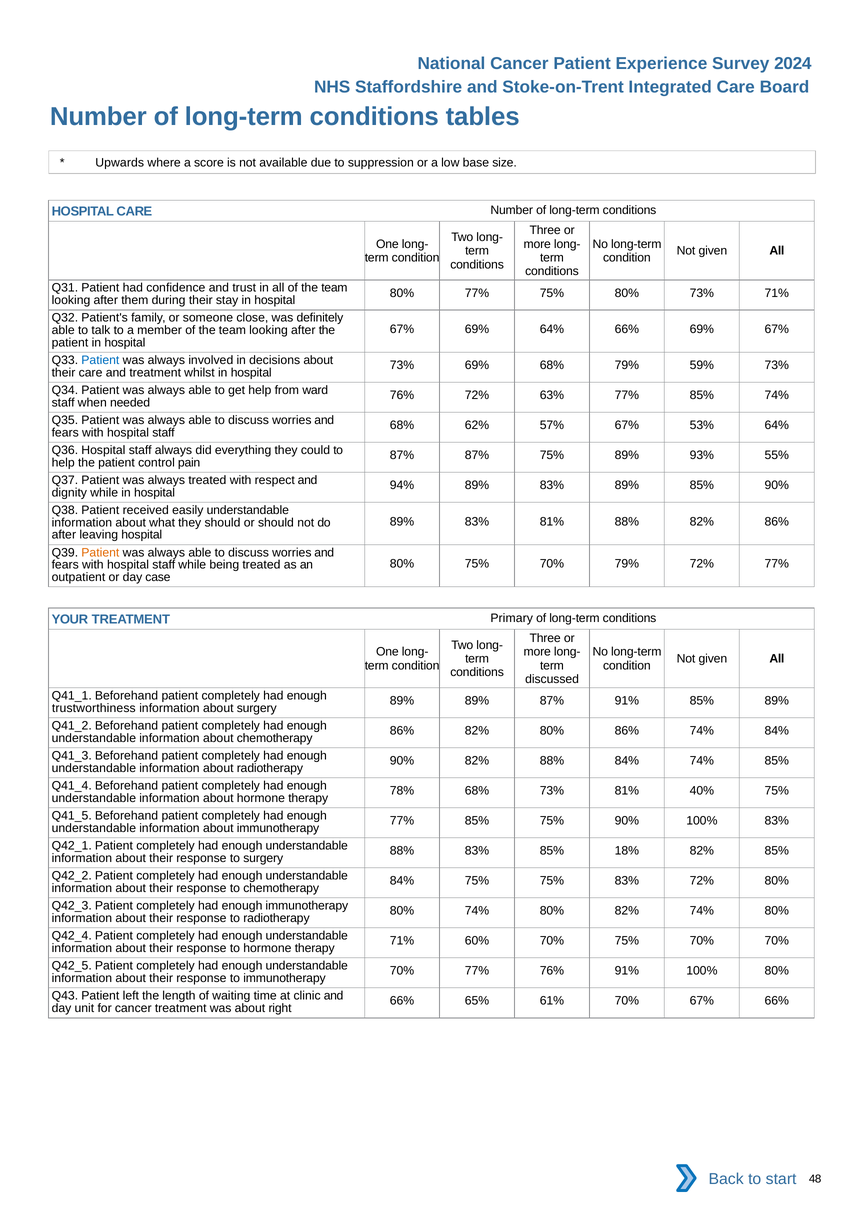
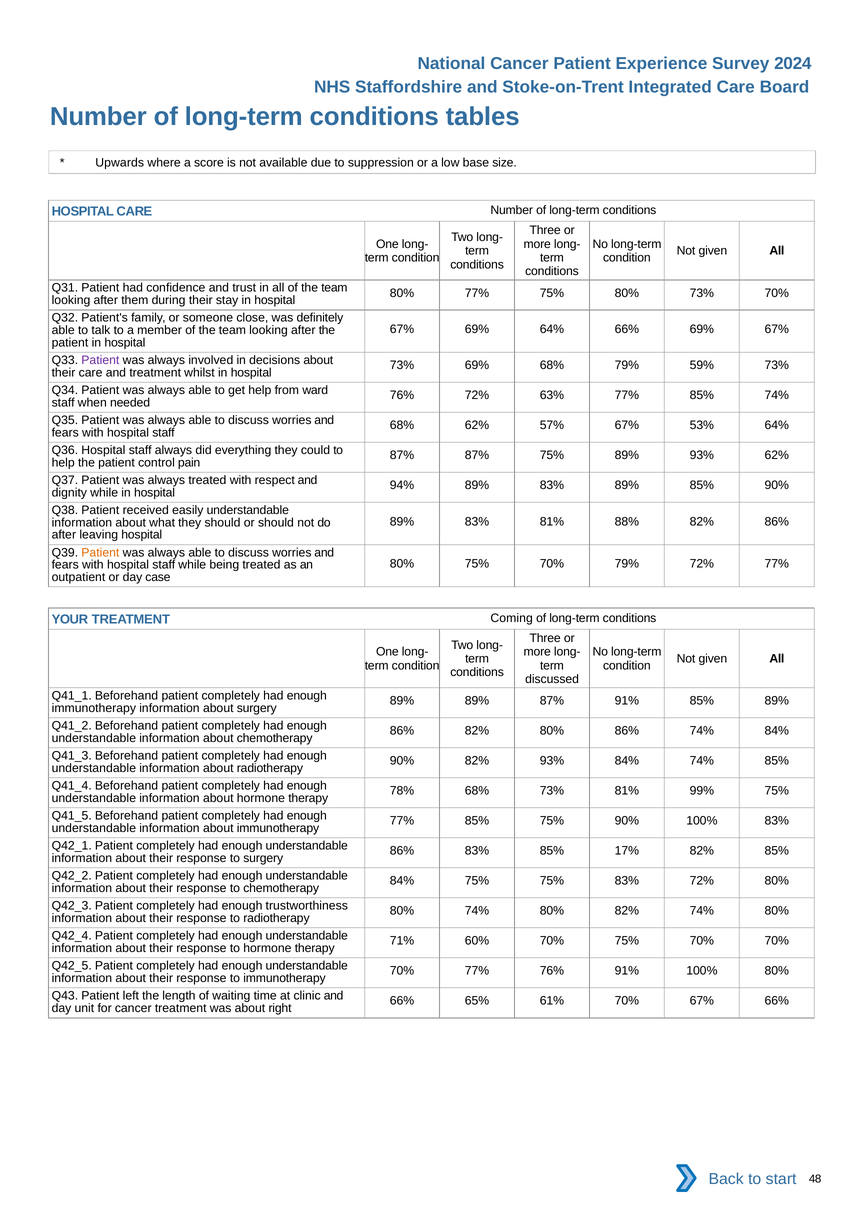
73% 71%: 71% -> 70% (777, 293)
Patient colour: blue -> purple (100, 360)
93% 55%: 55% -> 62% (777, 456)
Primary: Primary -> Coming (512, 619)
trustworthiness: trustworthiness -> immunotherapy (94, 709)
82% 88%: 88% -> 93% (552, 762)
40%: 40% -> 99% (702, 792)
88%: 88% -> 86% (402, 852)
18%: 18% -> 17% (627, 852)
enough immunotherapy: immunotherapy -> trustworthiness (307, 906)
